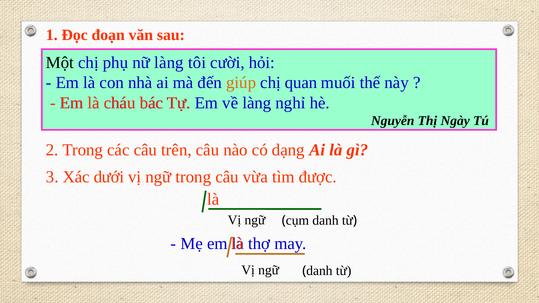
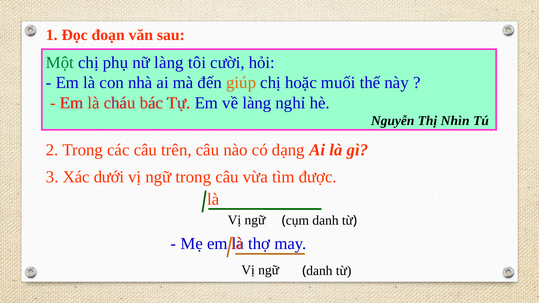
Một colour: black -> green (60, 63)
quan: quan -> hoặc (301, 83)
Ngày: Ngày -> Nhìn (455, 121)
